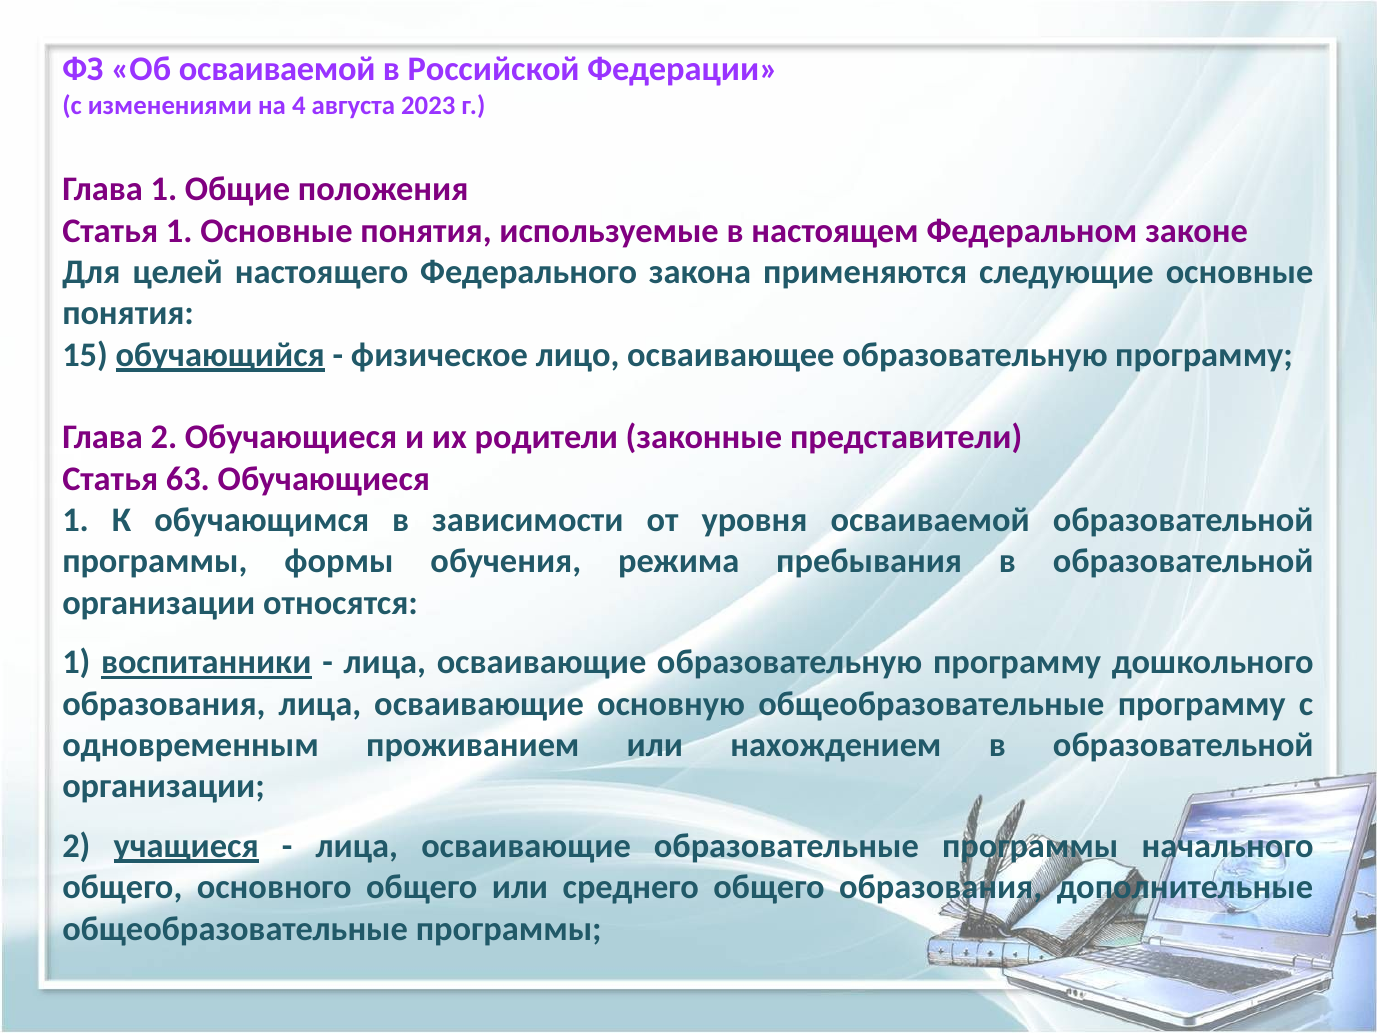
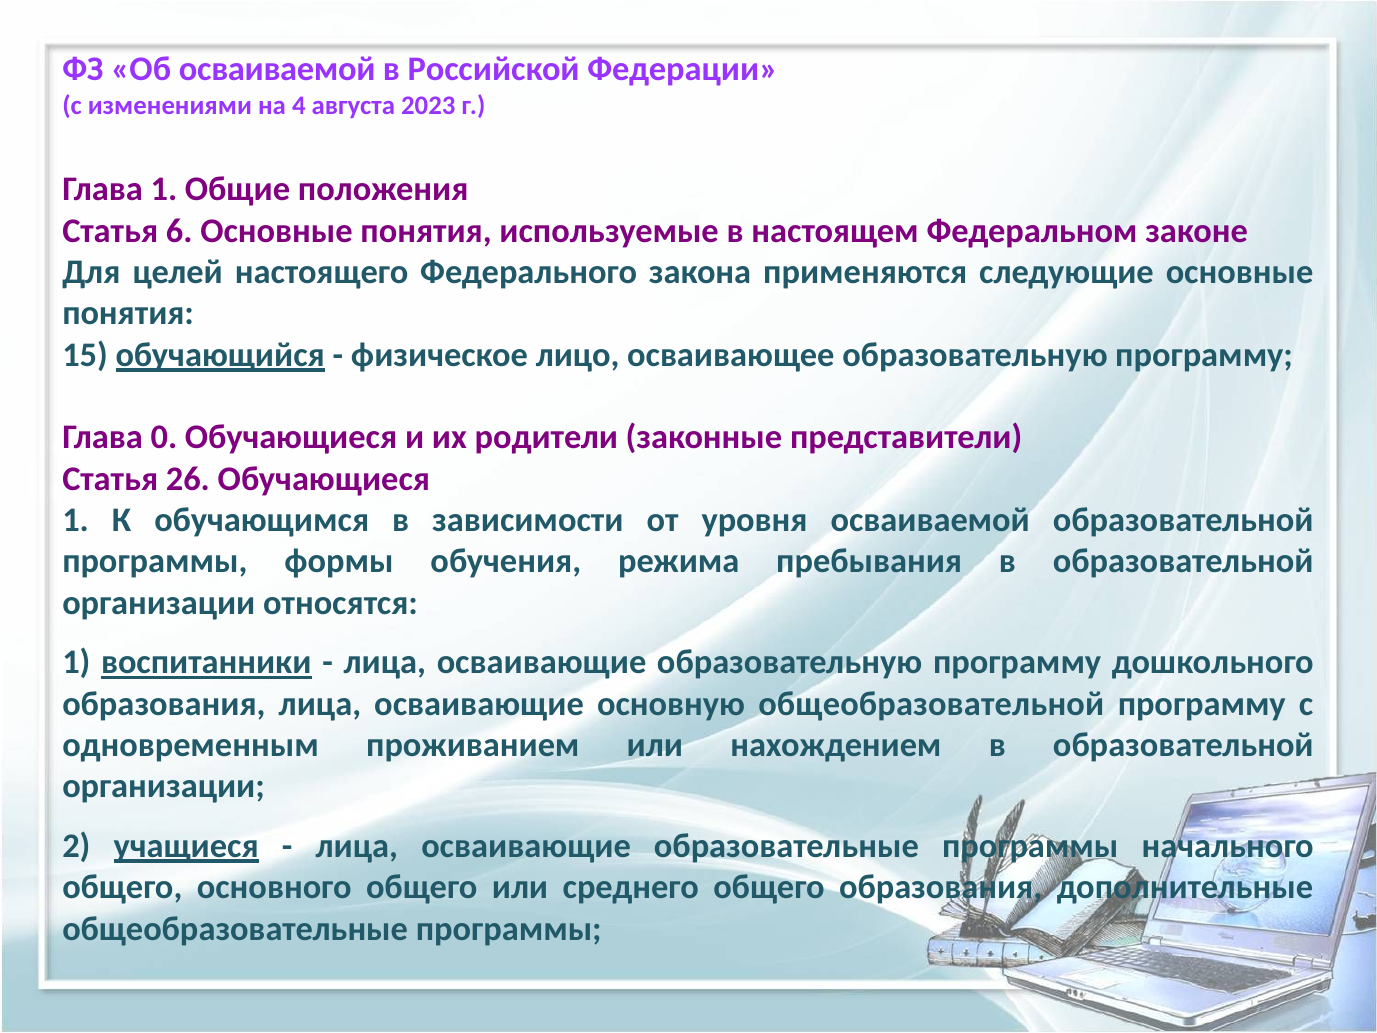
Статья 1: 1 -> 6 (179, 231)
Глава 2: 2 -> 0 (164, 437)
63: 63 -> 26 (188, 479)
основную общеобразовательные: общеобразовательные -> общеобразовательной (931, 704)
